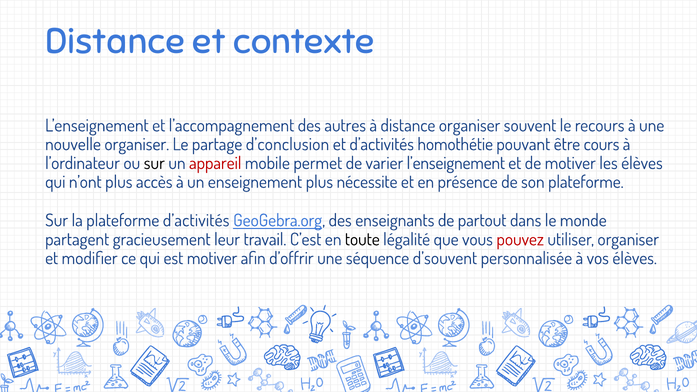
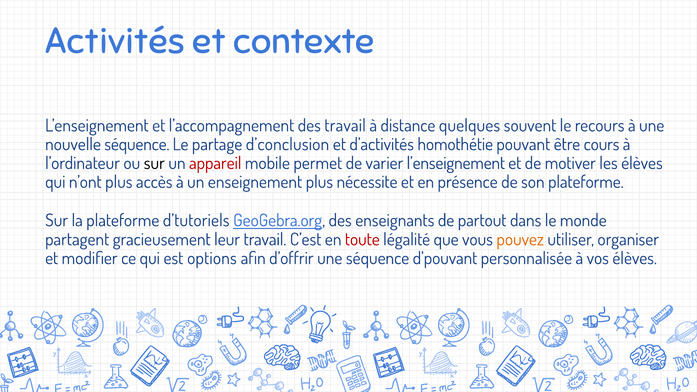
Distance: Distance -> Activités (115, 41)
des autres: autres -> travail (345, 126)
distance organiser: organiser -> quelques (469, 126)
nouvelle organiser: organiser -> séquence (137, 144)
plateforme d’activités: d’activités -> d’tutoriels (196, 221)
toute colour: black -> red (362, 240)
pouvez colour: red -> orange (520, 240)
est motiver: motiver -> options (212, 258)
d’souvent: d’souvent -> d’pouvant (445, 258)
